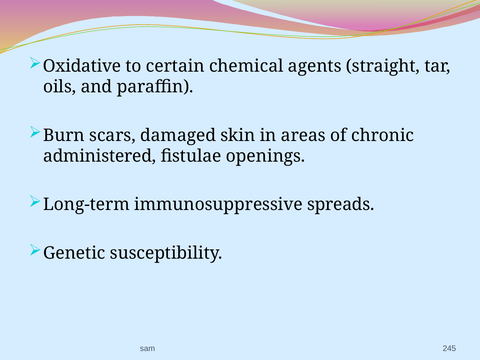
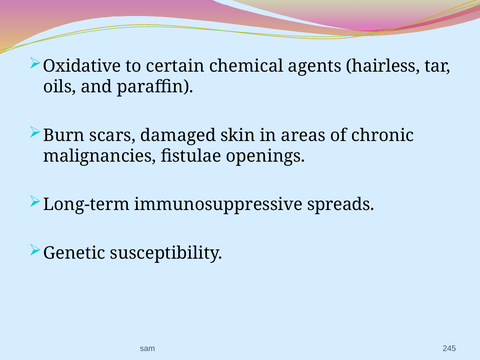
straight: straight -> hairless (383, 66)
administered: administered -> malignancies (100, 156)
